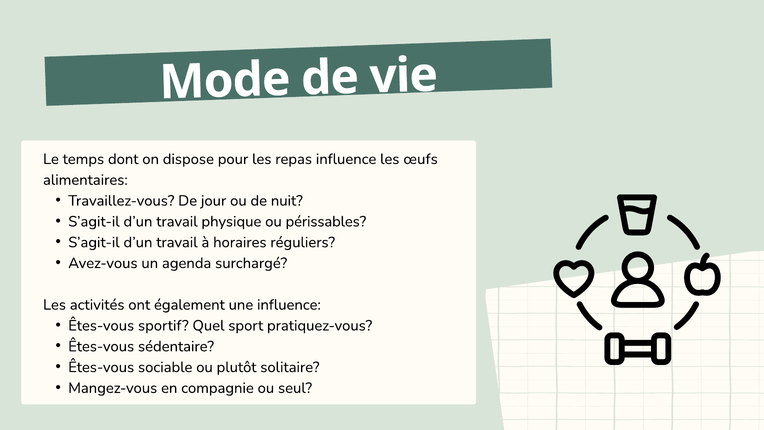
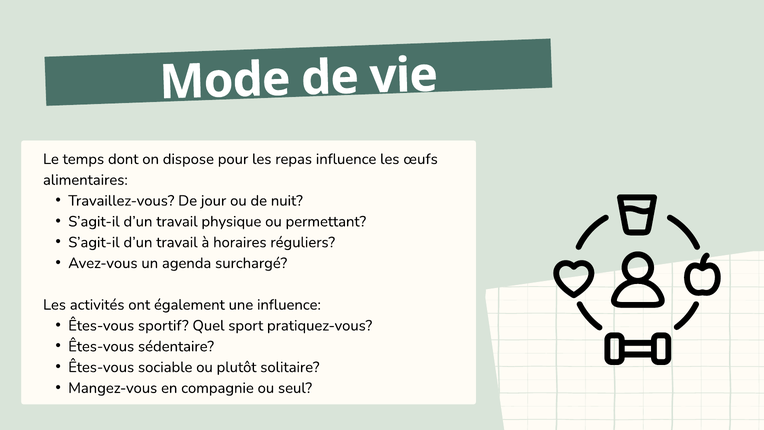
périssables: périssables -> permettant (326, 221)
